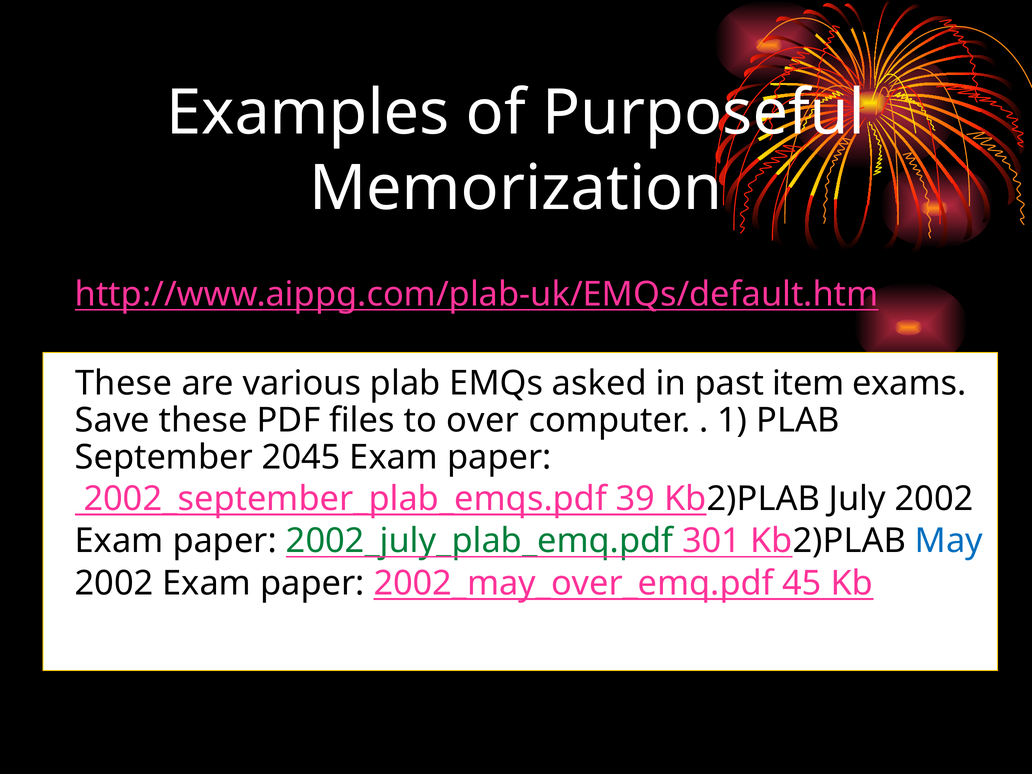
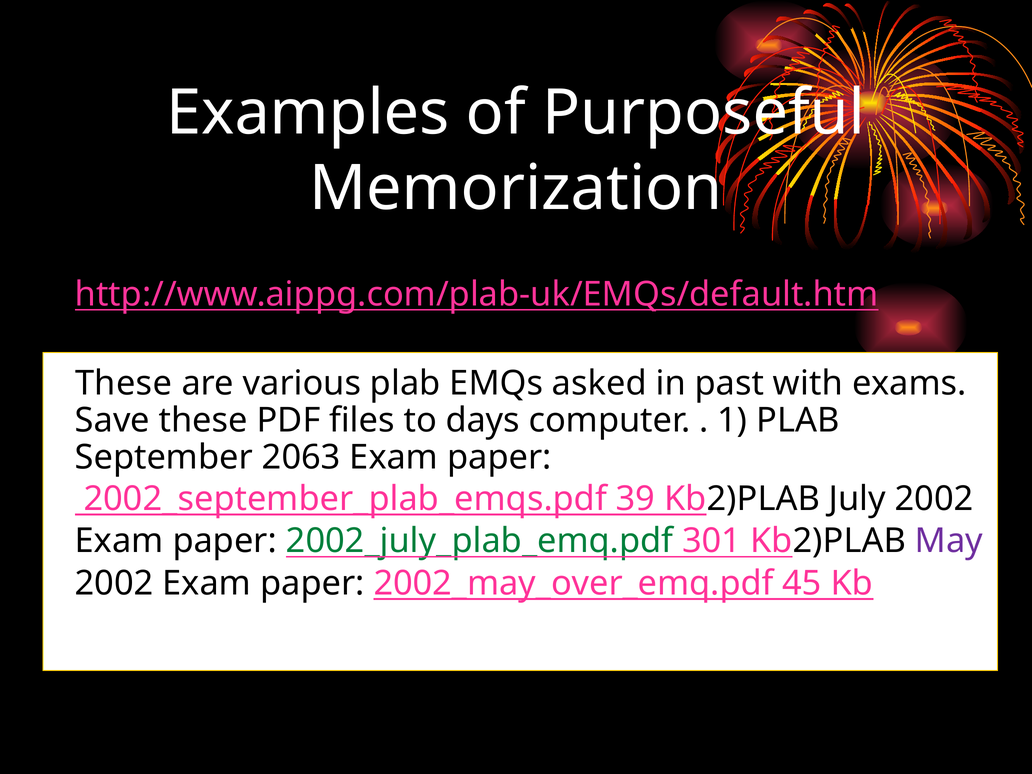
item: item -> with (808, 383)
over: over -> days (483, 420)
2045: 2045 -> 2063 (301, 458)
May colour: blue -> purple (949, 541)
